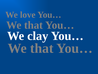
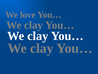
that: that -> clay (33, 25)
that: that -> clay (42, 48)
